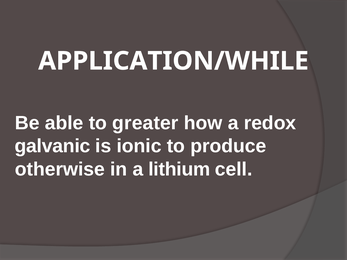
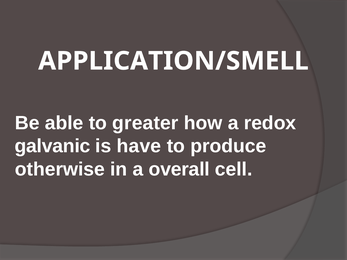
APPLICATION/WHILE: APPLICATION/WHILE -> APPLICATION/SMELL (173, 61)
ionic: ionic -> have (139, 146)
lithium: lithium -> overall (179, 169)
